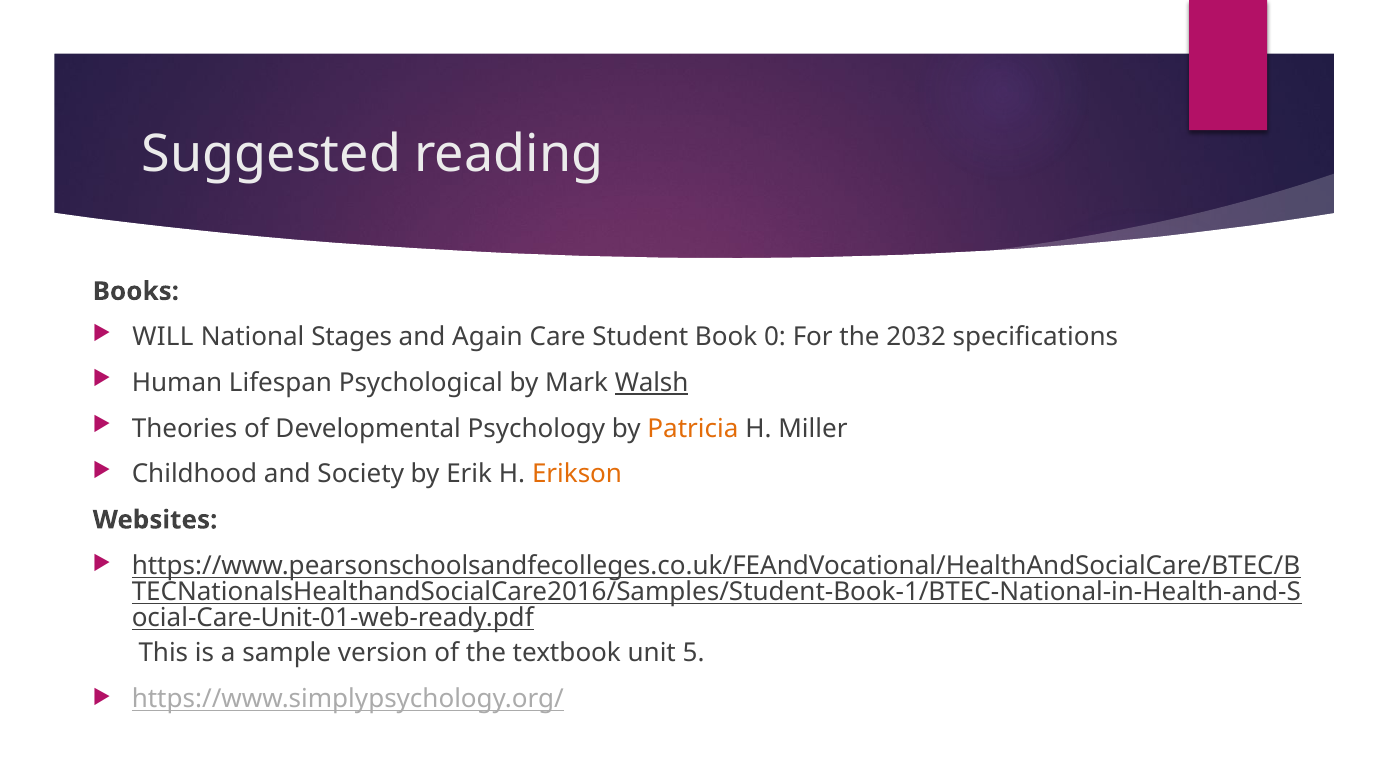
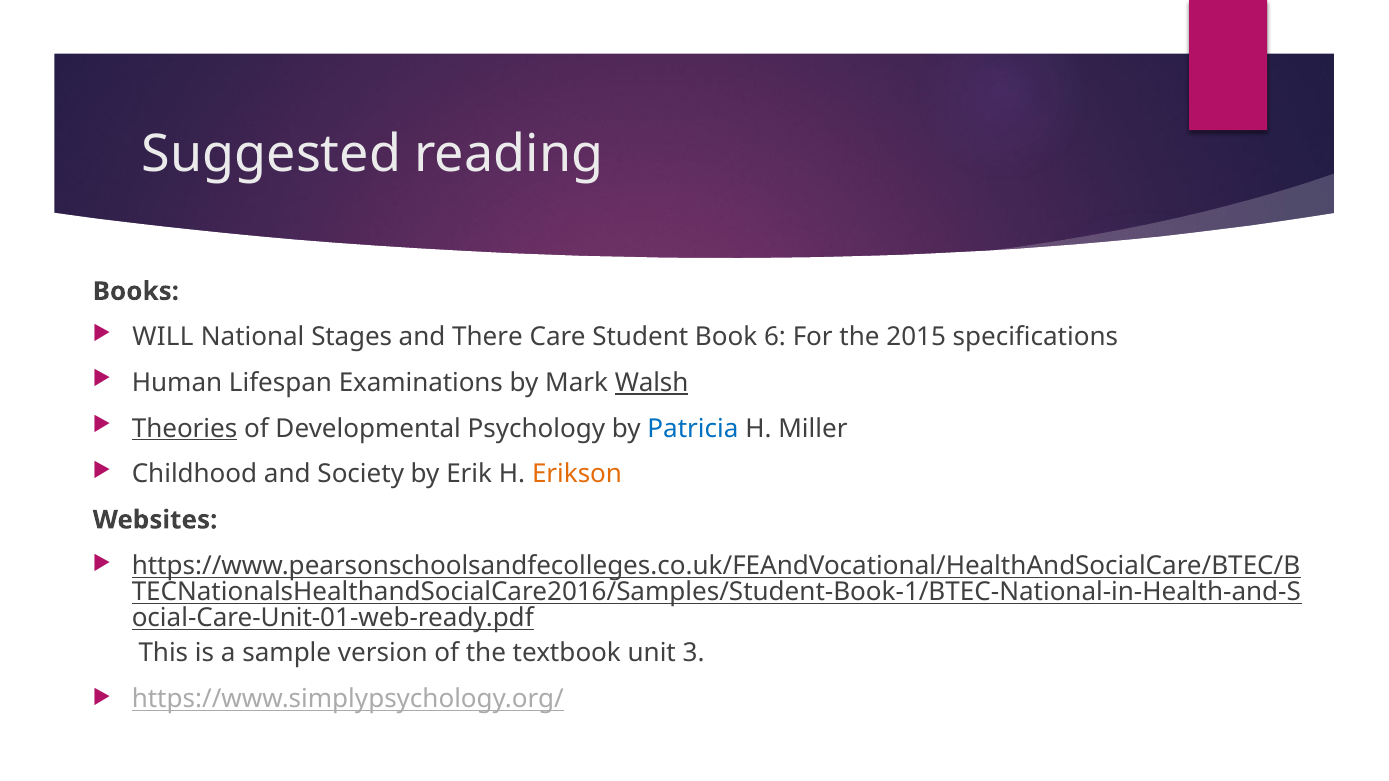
Again: Again -> There (488, 337)
0: 0 -> 6 (775, 337)
2032: 2032 -> 2015 (916, 337)
Psychological: Psychological -> Examinations (421, 383)
Theories underline: none -> present (185, 429)
Patricia colour: orange -> blue (693, 429)
5: 5 -> 3 (694, 653)
